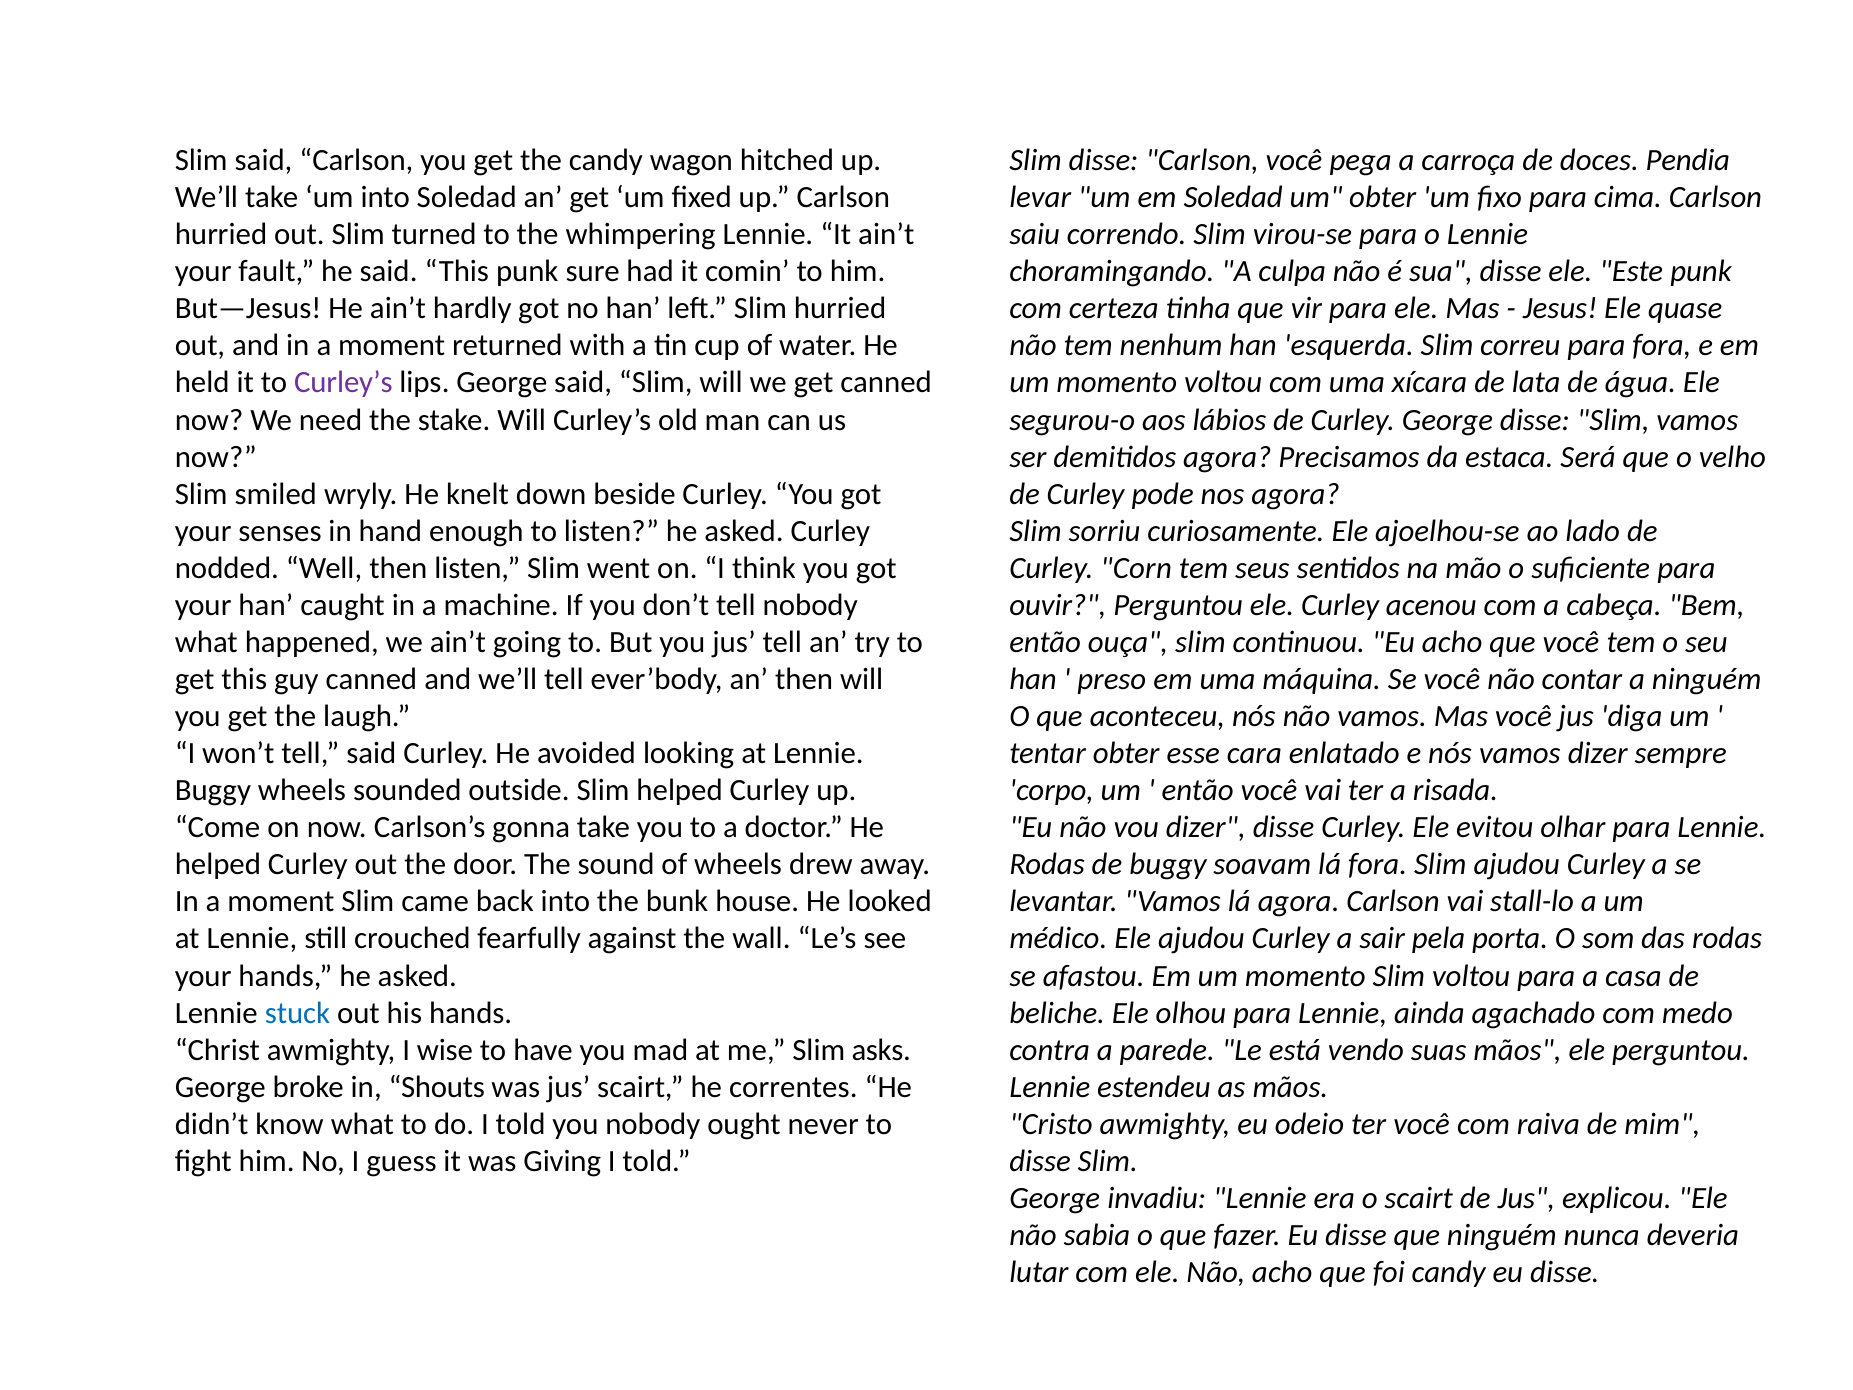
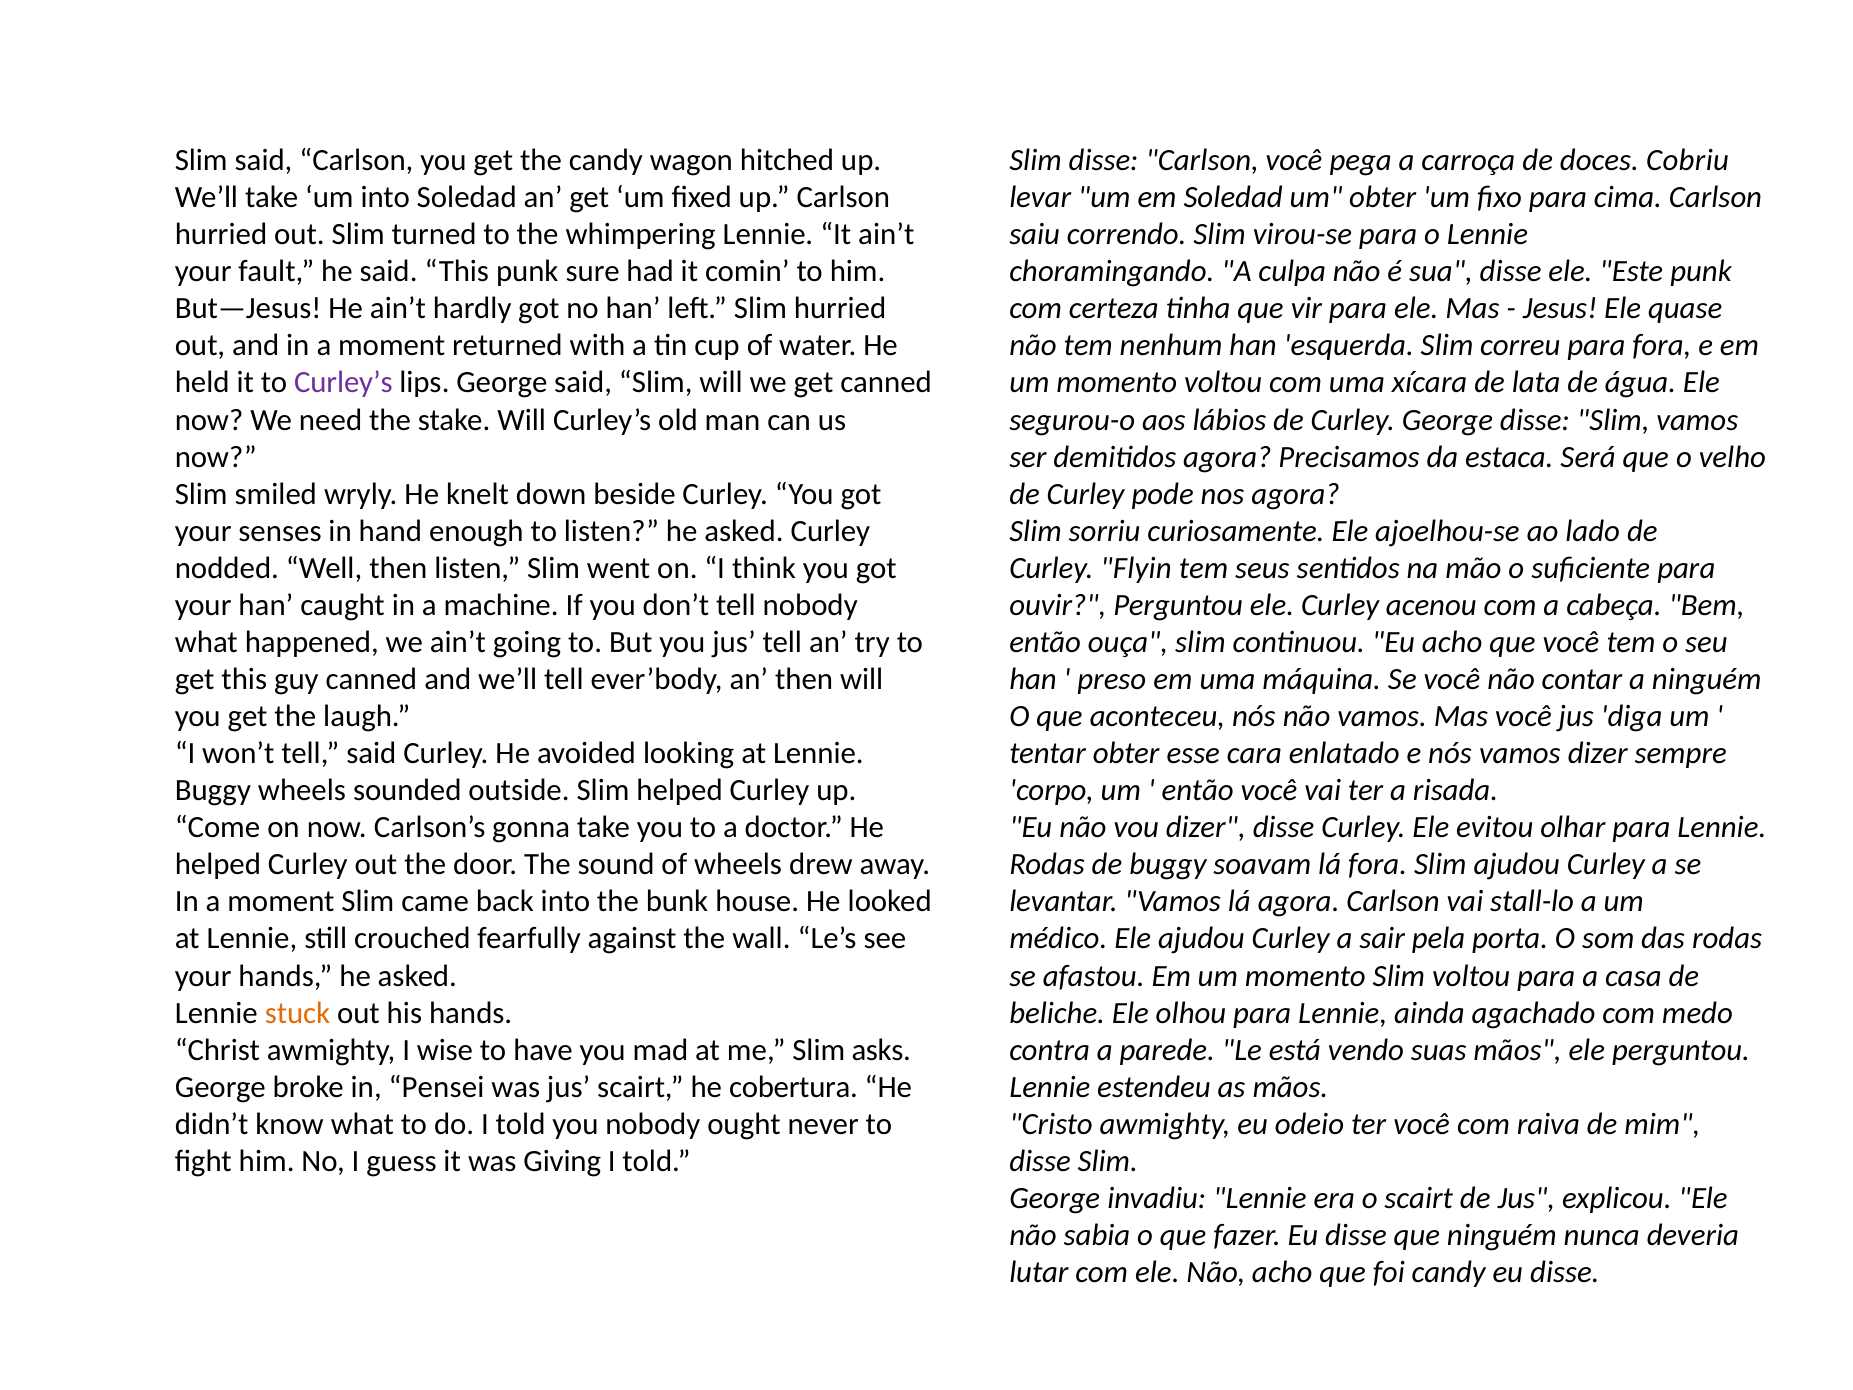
Pendia: Pendia -> Cobriu (1688, 160)
Corn: Corn -> Flyin (1136, 568)
stuck colour: blue -> orange (297, 1013)
Shouts: Shouts -> Pensei (436, 1087)
correntes: correntes -> cobertura (794, 1087)
